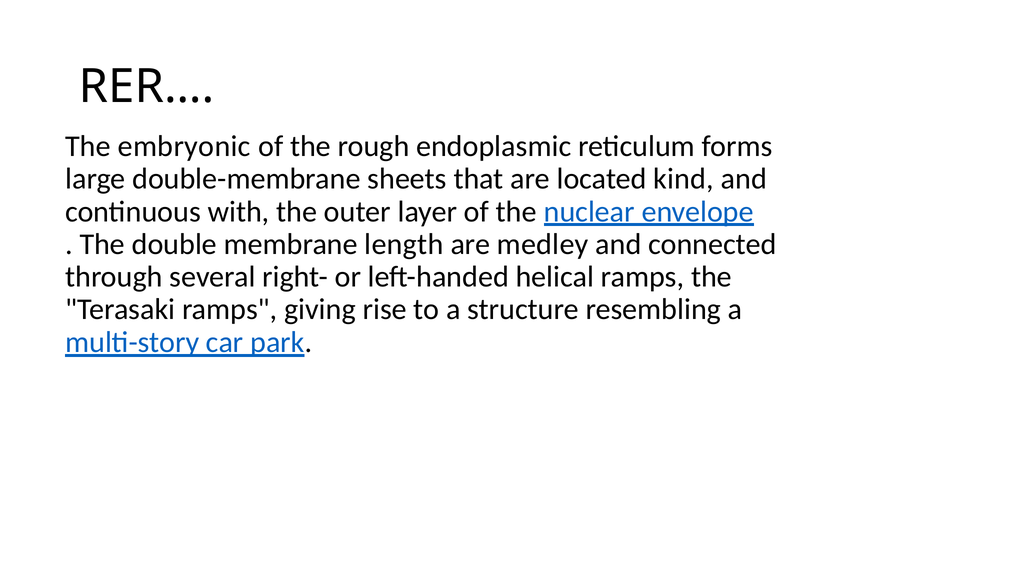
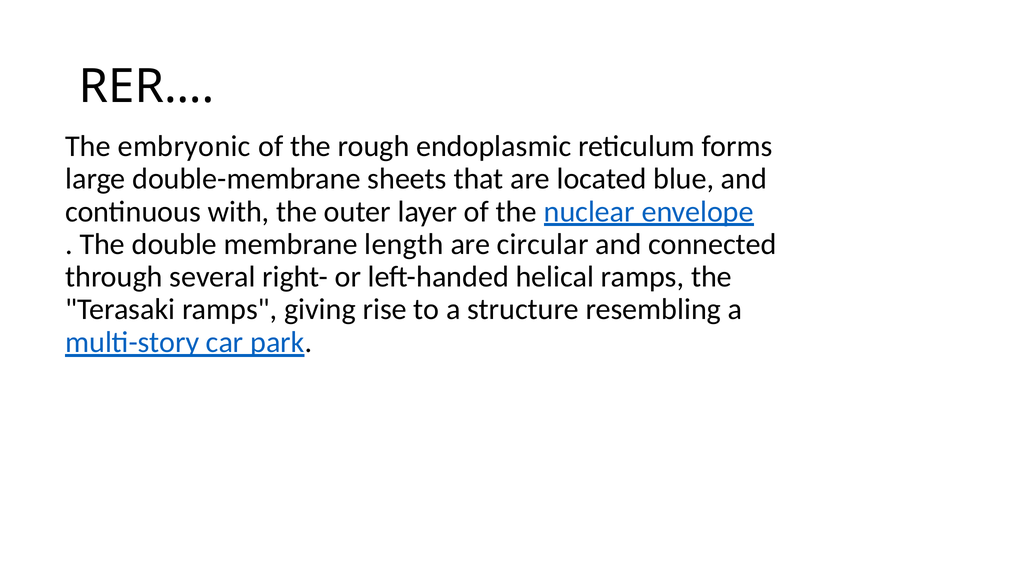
kind: kind -> blue (684, 179)
medley: medley -> circular (543, 245)
